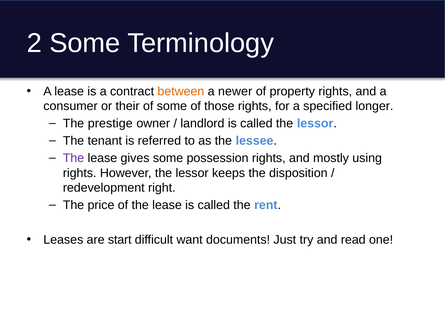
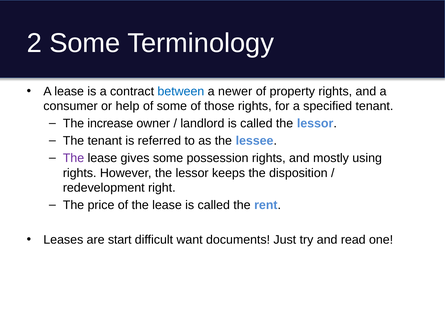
between colour: orange -> blue (181, 91)
their: their -> help (128, 106)
specified longer: longer -> tenant (374, 106)
prestige: prestige -> increase (110, 123)
